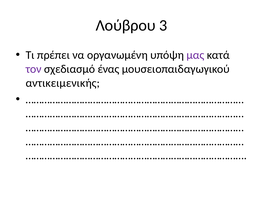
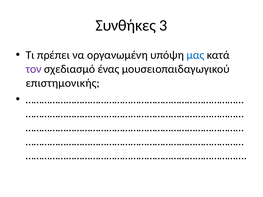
Λούβρου: Λούβρου -> Συνθήκες (126, 25)
μας colour: purple -> blue (195, 55)
αντικειμενικής: αντικειμενικής -> επιστημονικής (63, 83)
